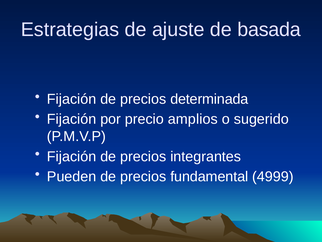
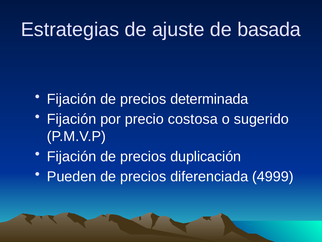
amplios: amplios -> costosa (193, 119)
integrantes: integrantes -> duplicación (206, 156)
fundamental: fundamental -> diferenciada (209, 176)
